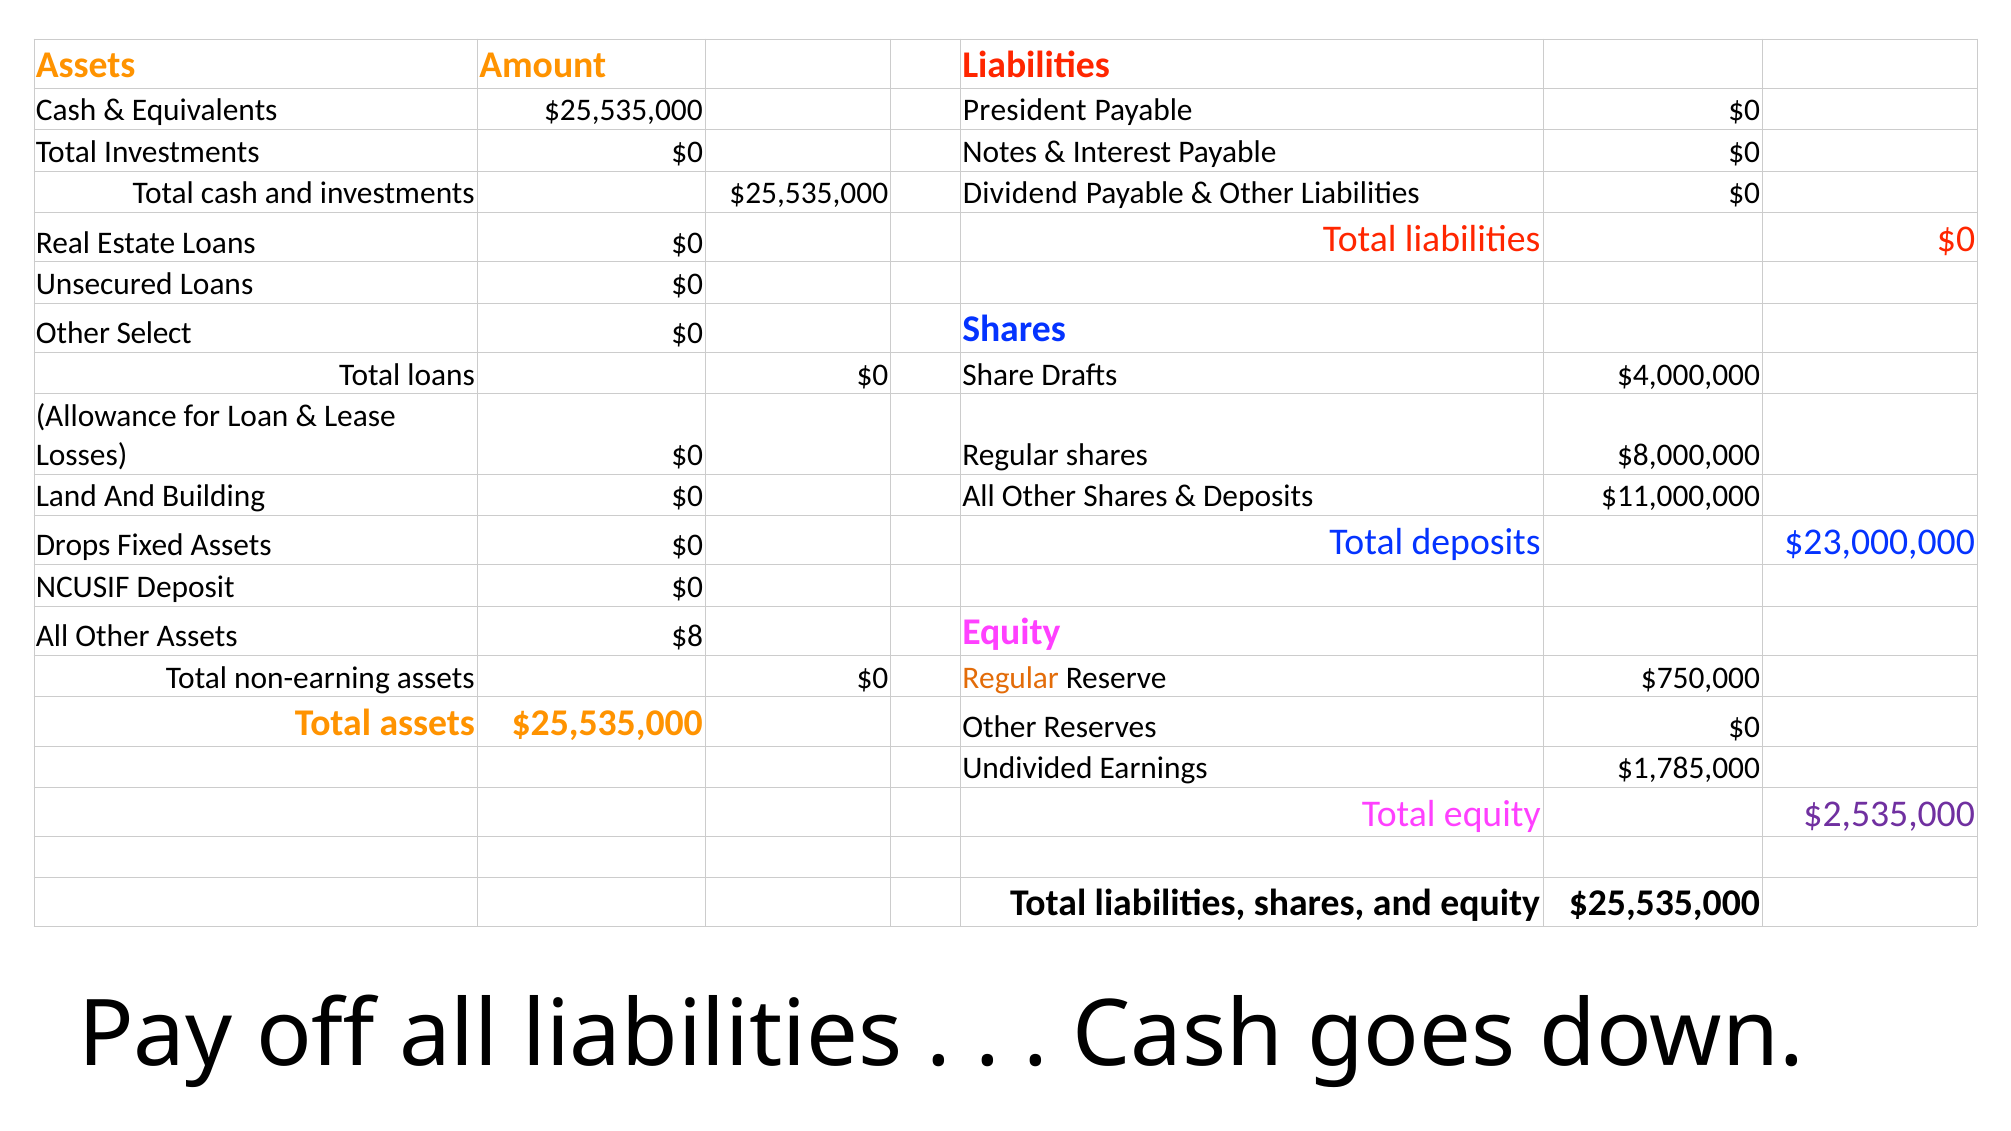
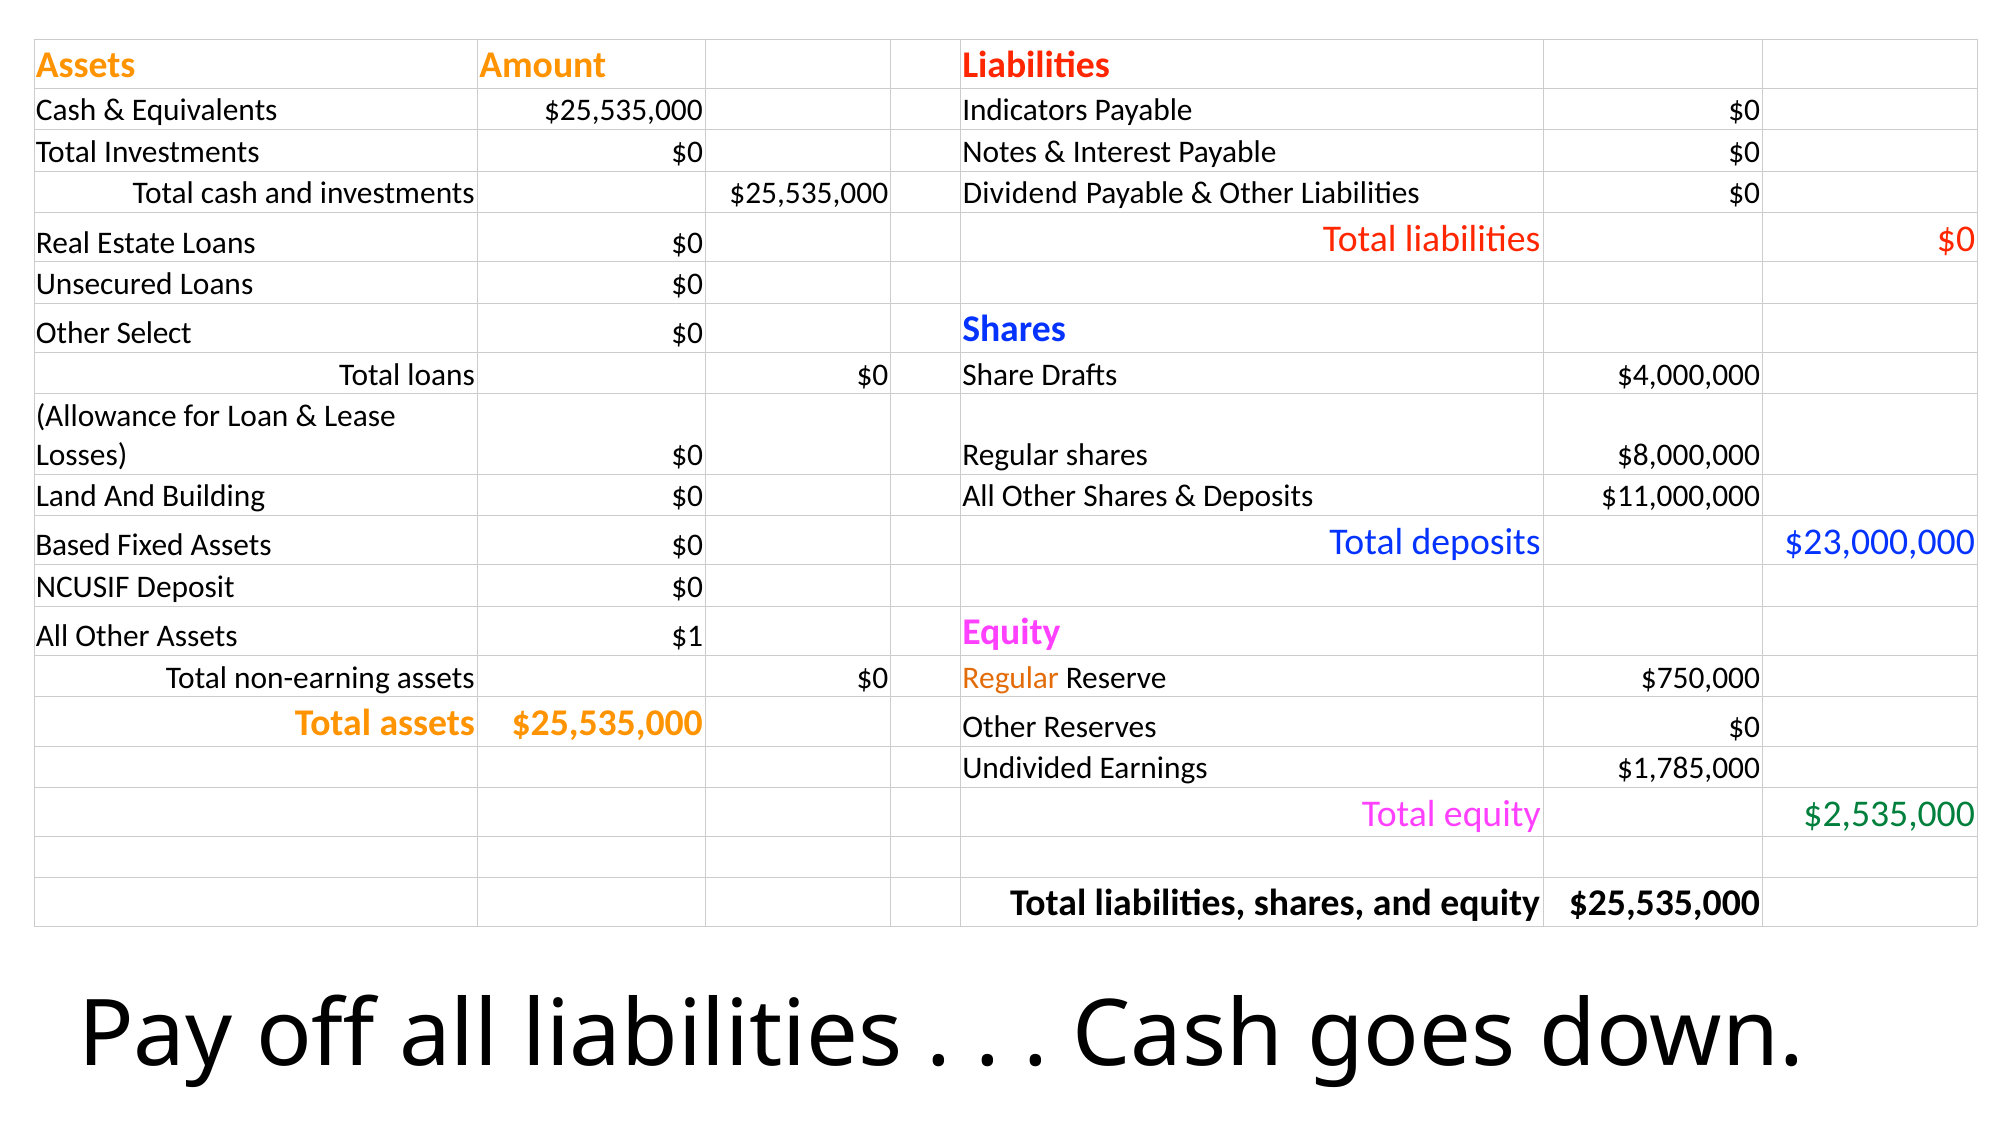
President: President -> Indicators (1025, 111)
Drops: Drops -> Based (73, 546)
$8: $8 -> $1 (687, 636)
$2,535,000 colour: purple -> green (1889, 814)
